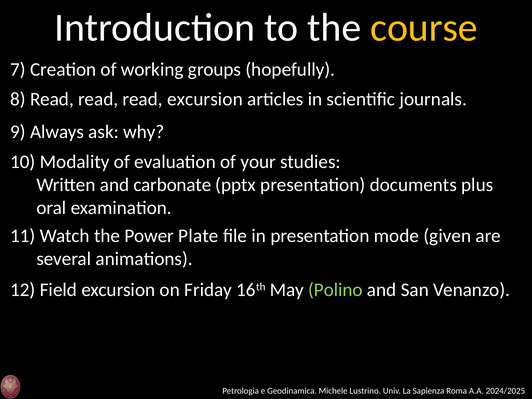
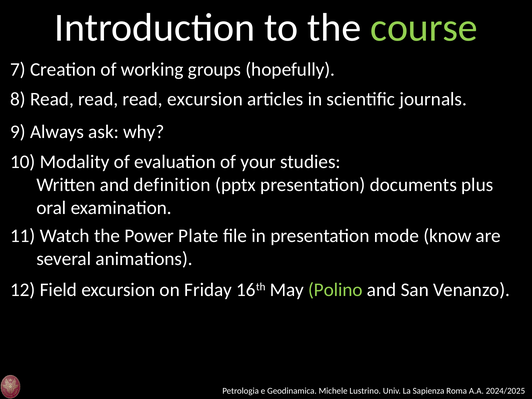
course colour: yellow -> light green (424, 28)
carbonate: carbonate -> definition (172, 185)
given: given -> know (447, 236)
